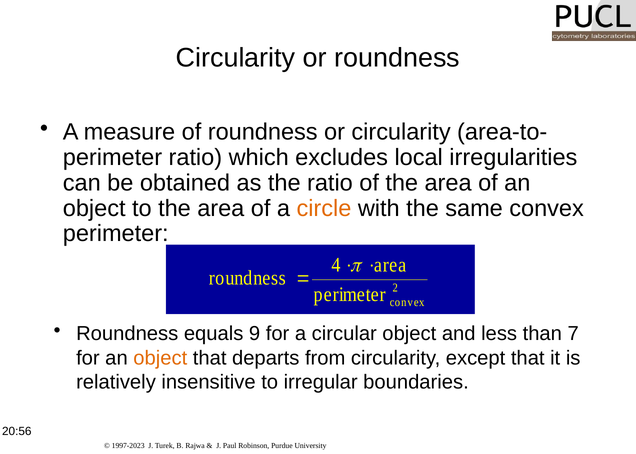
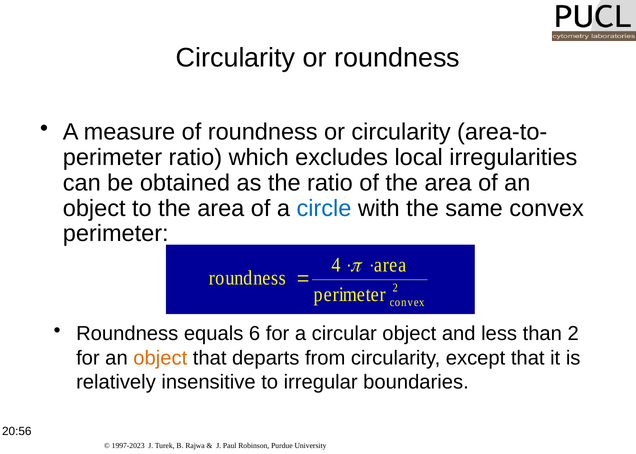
circle colour: orange -> blue (324, 208)
9: 9 -> 6 (255, 334)
than 7: 7 -> 2 (573, 334)
